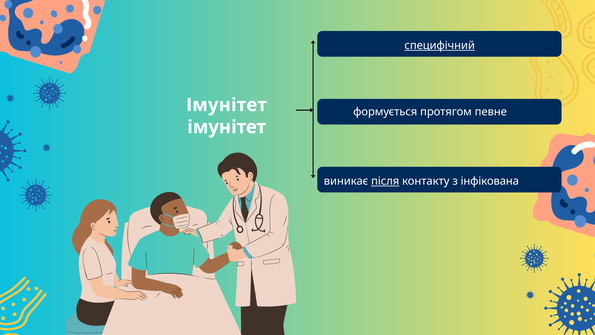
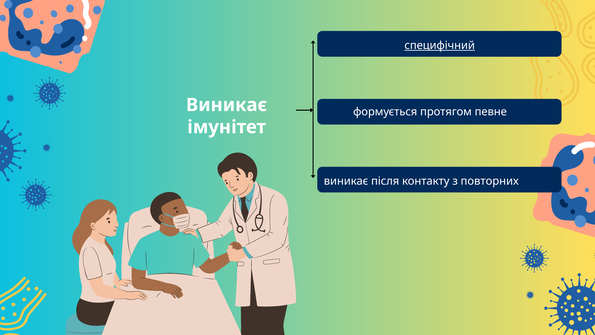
Імунітет: Імунітет -> Виникає (227, 105)
після underline: present -> none (385, 181)
інфікована: інфікована -> повторних (490, 181)
